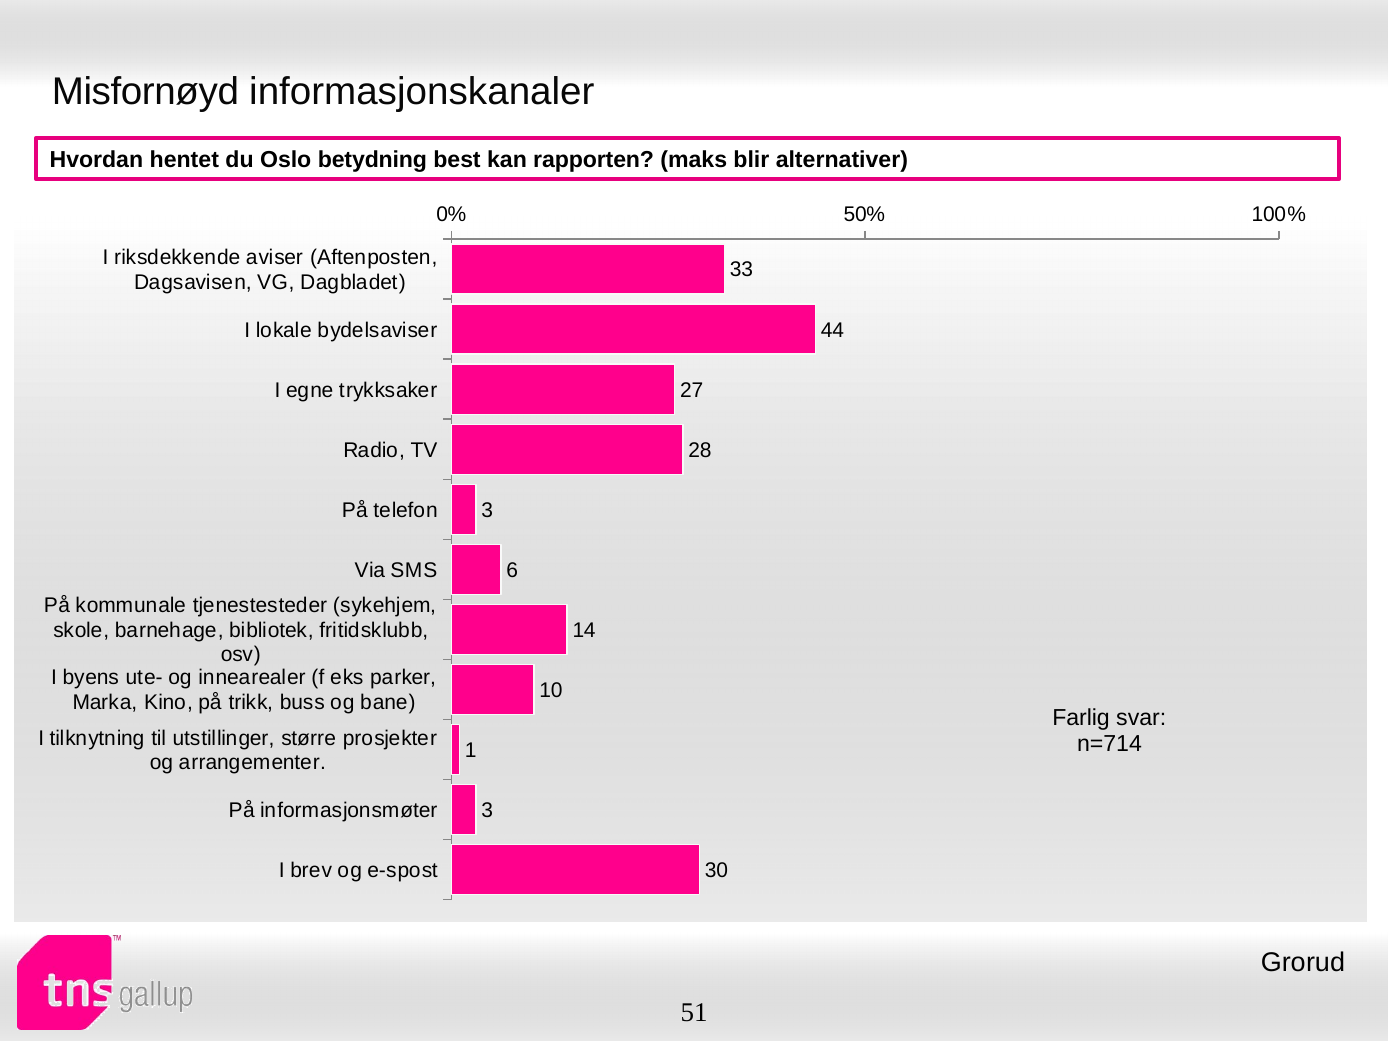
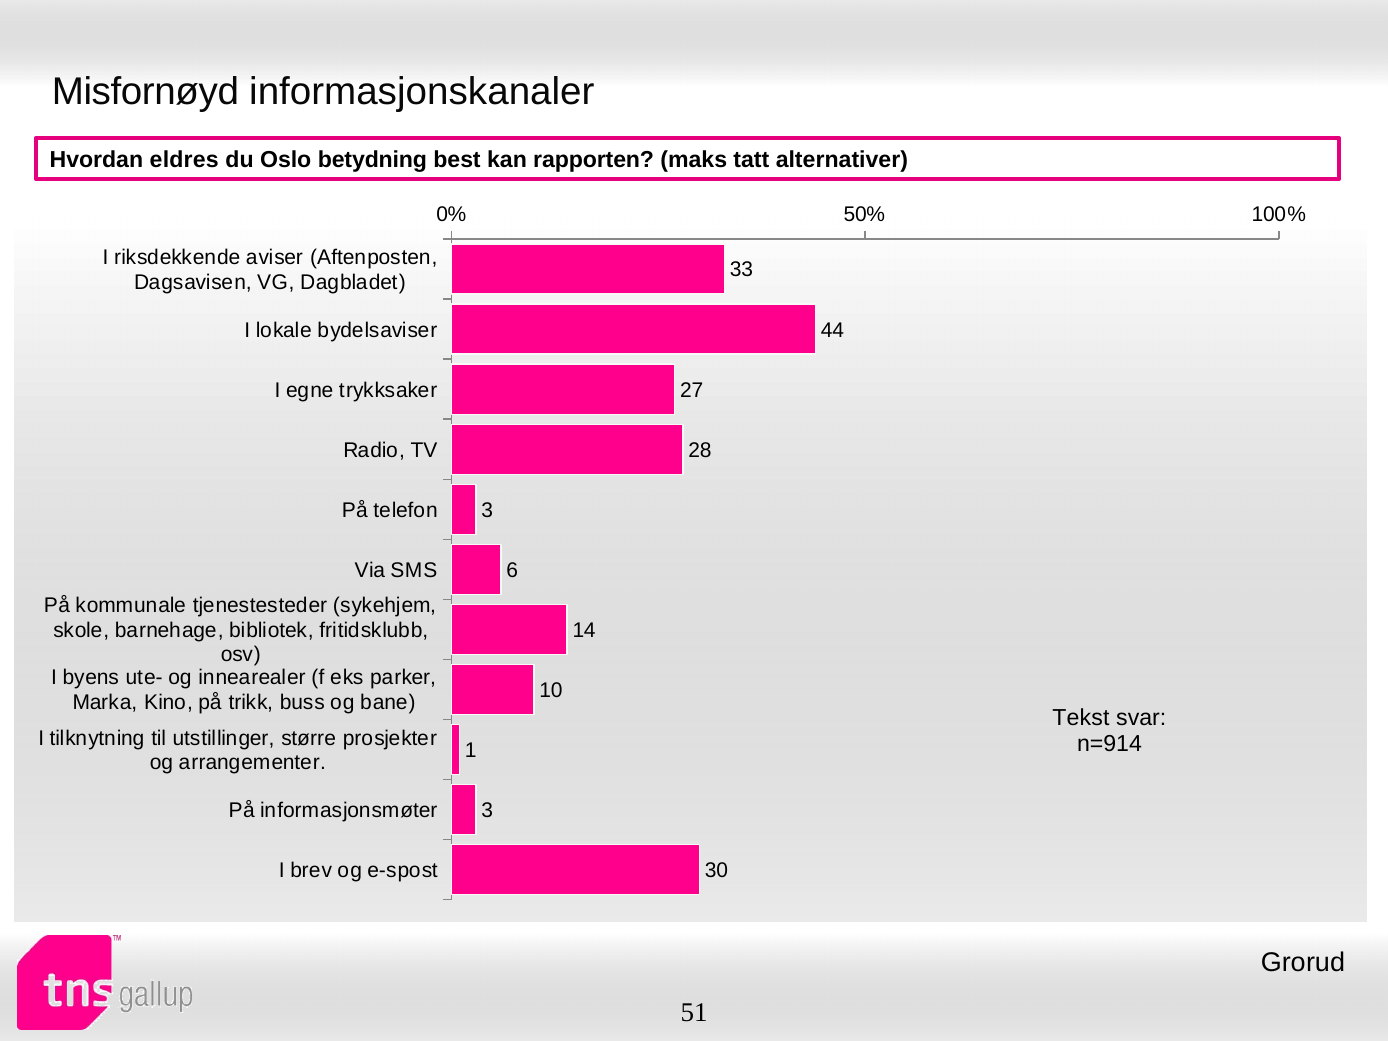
hentet: hentet -> eldres (184, 160)
blir: blir -> tatt (751, 160)
Farlig: Farlig -> Tekst (1081, 718)
n=714: n=714 -> n=914 (1109, 743)
